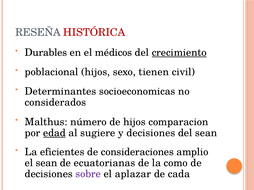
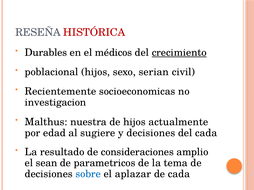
tienen: tienen -> serian (154, 72)
Determinantes: Determinantes -> Recientemente (60, 92)
considerados: considerados -> investigacion (55, 103)
número: número -> nuestra (88, 122)
comparacion: comparacion -> actualmente (178, 122)
edad underline: present -> none (54, 133)
del sean: sean -> cada (206, 133)
eficientes: eficientes -> resultado (62, 152)
ecuatorianas: ecuatorianas -> parametricos (105, 163)
como: como -> tema (176, 163)
sobre colour: purple -> blue (88, 174)
